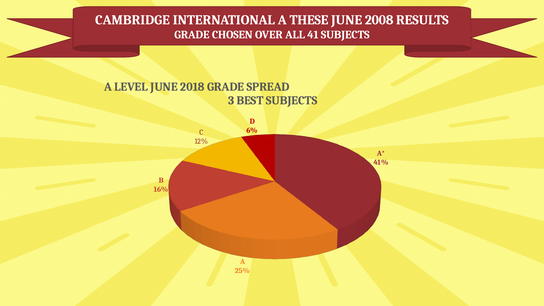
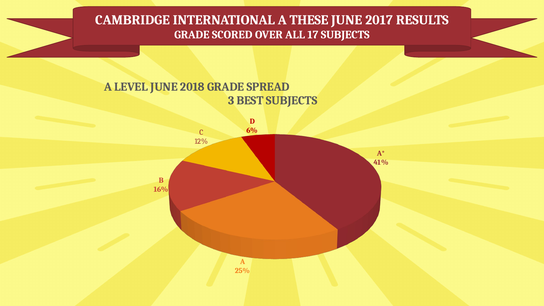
2008: 2008 -> 2017 (379, 20)
CHOSEN: CHOSEN -> SCORED (232, 35)
41: 41 -> 17 (313, 35)
